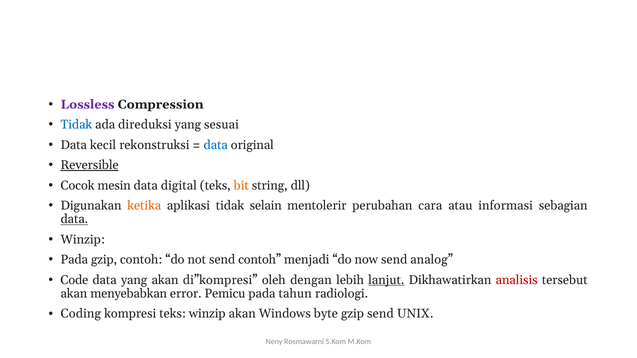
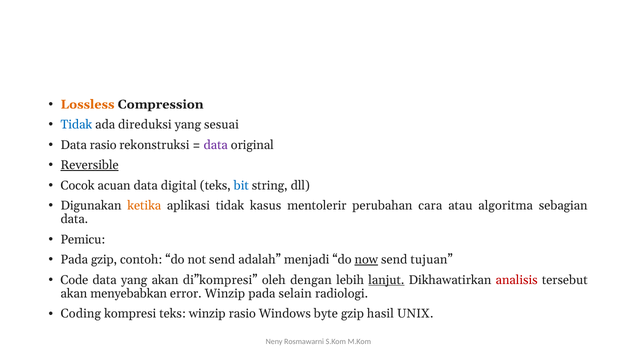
Lossless colour: purple -> orange (87, 104)
Data kecil: kecil -> rasio (103, 145)
data colour: blue -> purple (216, 145)
mesin: mesin -> acuan (114, 186)
bit colour: orange -> blue (241, 186)
selain: selain -> kasus (266, 206)
informasi: informasi -> algoritma (506, 206)
data underline: present -> none (74, 219)
Winzip: Winzip -> Pemicu (83, 240)
send contoh: contoh -> adalah (260, 260)
now underline: none -> present (366, 260)
analog: analog -> tujuan (432, 260)
error Pemicu: Pemicu -> Winzip (225, 294)
tahun: tahun -> selain (295, 294)
winzip akan: akan -> rasio (242, 314)
gzip send: send -> hasil (380, 314)
